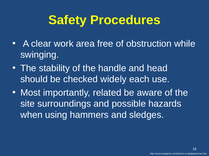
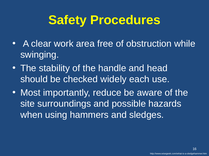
related: related -> reduce (107, 93)
